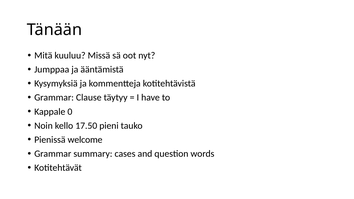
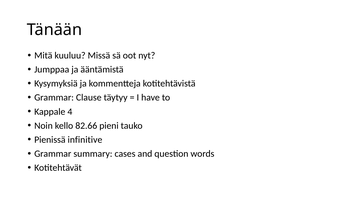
0: 0 -> 4 (70, 112)
17.50: 17.50 -> 82.66 (86, 126)
welcome: welcome -> infinitive (85, 140)
